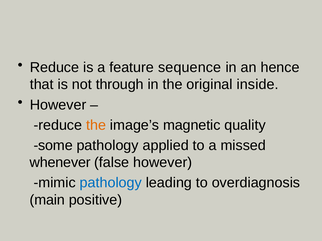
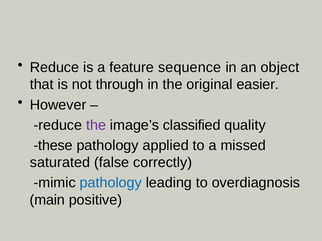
hence: hence -> object (280, 68)
inside: inside -> easier (258, 85)
the colour: orange -> purple (96, 125)
magnetic: magnetic -> classified (192, 125)
some: some -> these (53, 146)
whenever: whenever -> saturated (60, 163)
false however: however -> correctly (163, 163)
